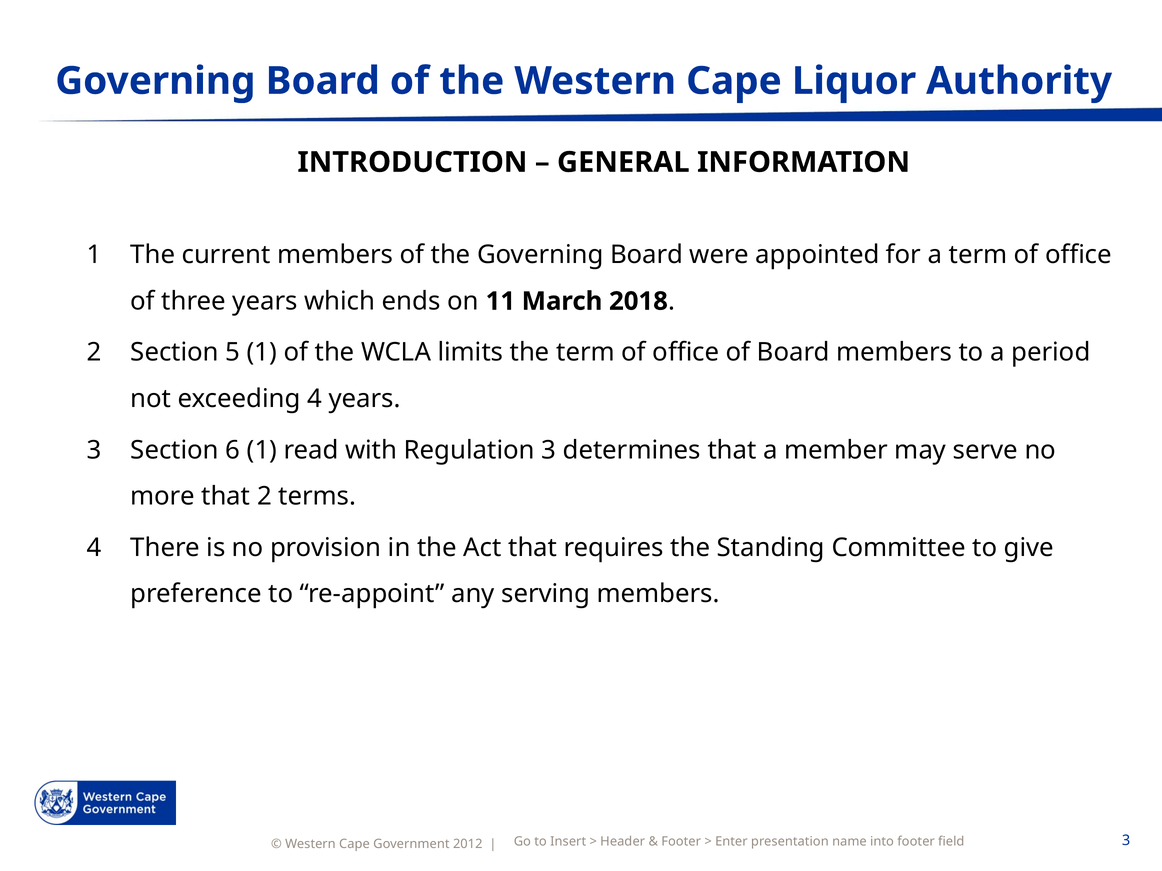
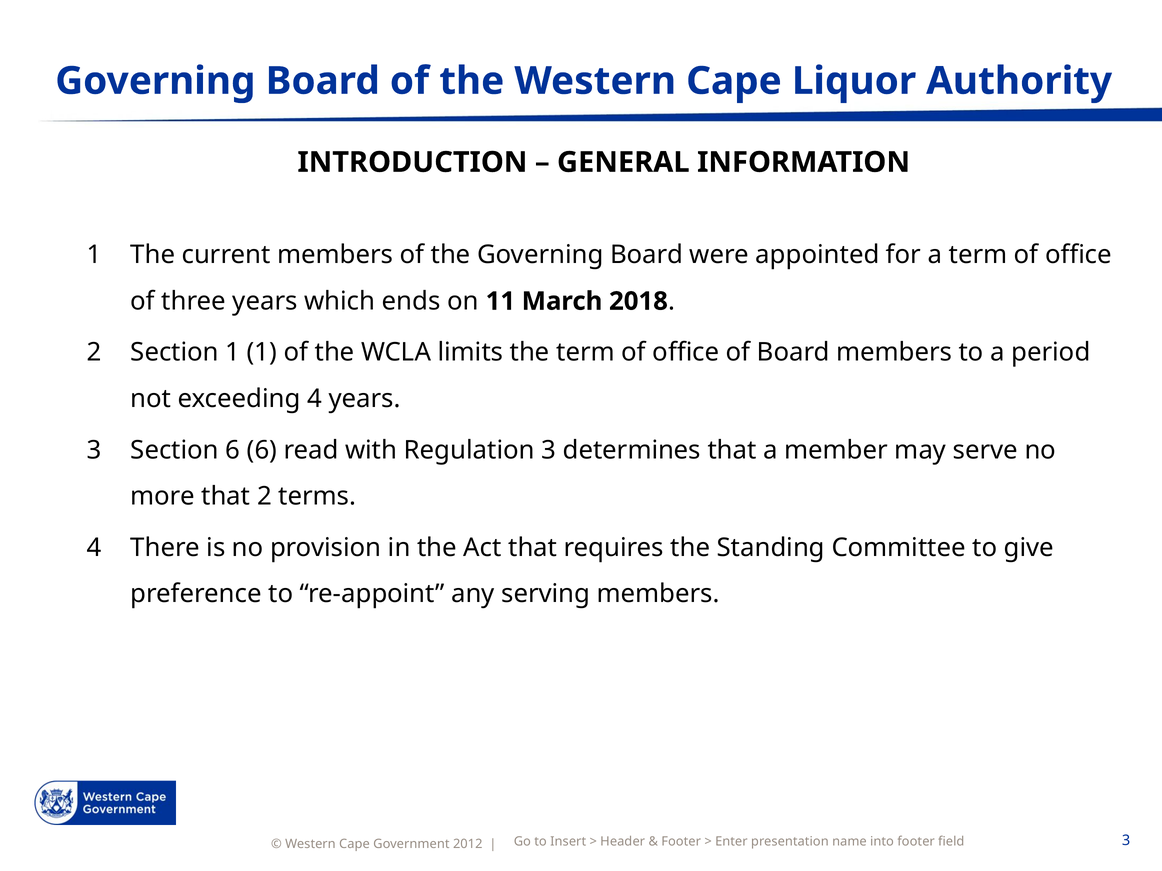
Section 5: 5 -> 1 (233, 353)
6 1: 1 -> 6 (262, 450)
